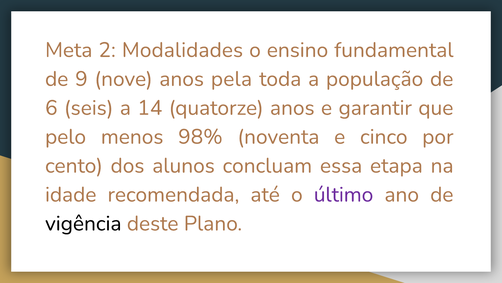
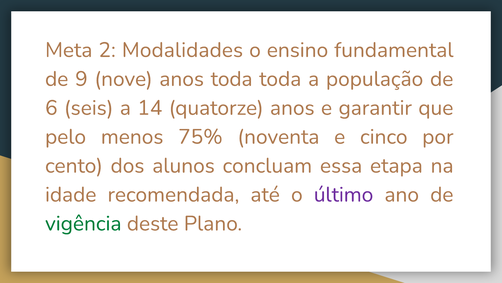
anos pela: pela -> toda (232, 79)
98%: 98% -> 75% (200, 136)
vigência colour: black -> green (83, 223)
